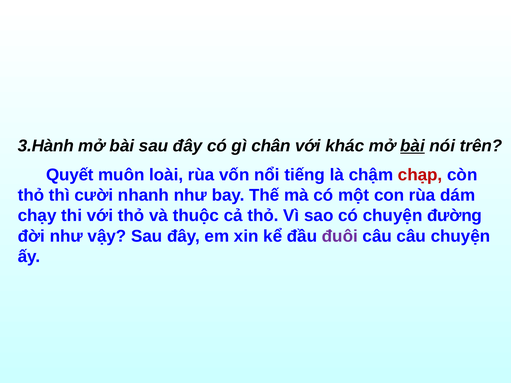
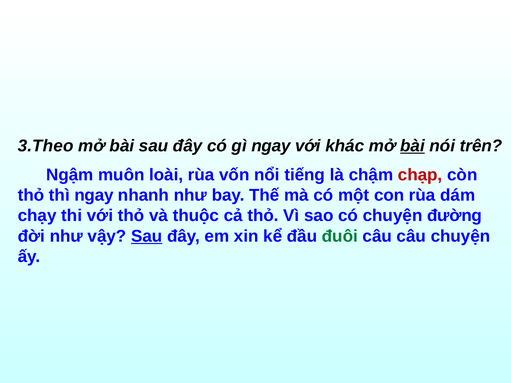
3.Hành: 3.Hành -> 3.Theo (46, 146)
gì chân: chân -> ngay (271, 146)
Quyết: Quyết -> Ngậm (70, 175)
thì cười: cười -> ngay (94, 195)
Sau underline: none -> present (147, 236)
đuôi colour: purple -> green (340, 236)
